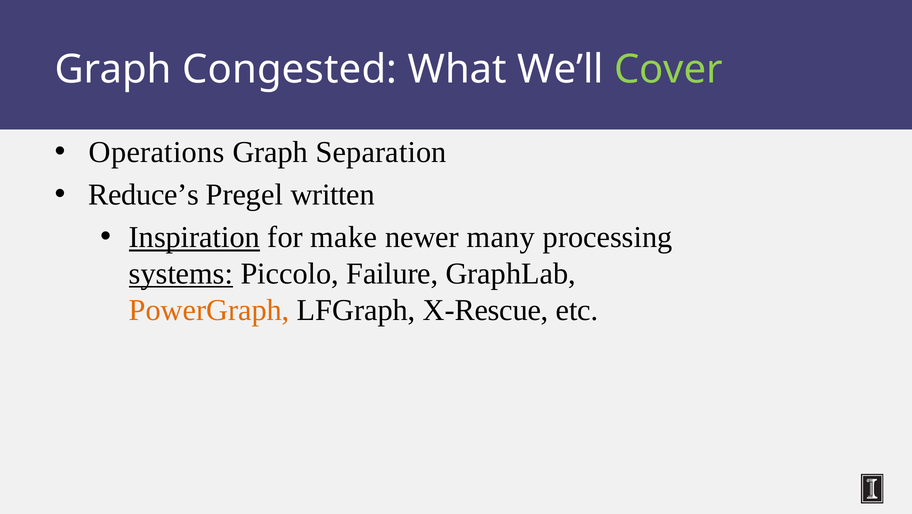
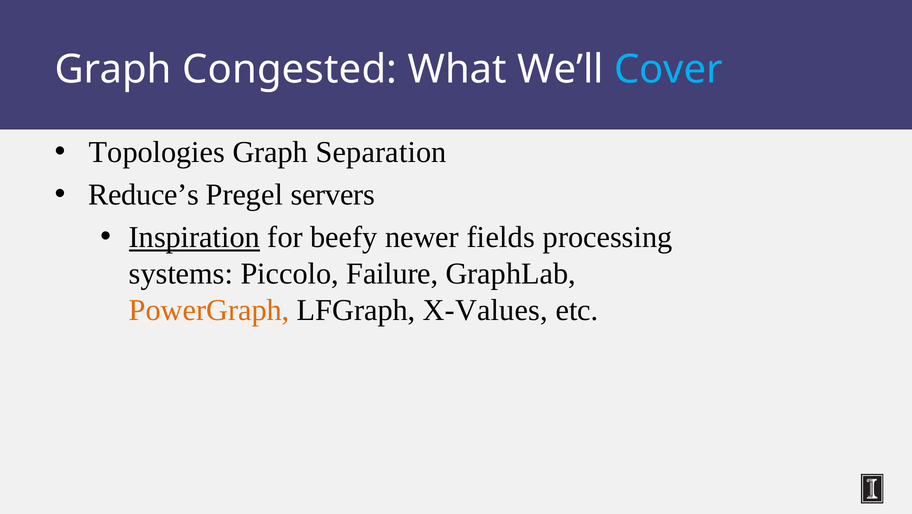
Cover colour: light green -> light blue (668, 69)
Operations: Operations -> Topologies (157, 152)
written: written -> servers (333, 195)
make: make -> beefy (344, 237)
many: many -> fields (501, 237)
systems underline: present -> none (181, 274)
X-Rescue: X-Rescue -> X-Values (485, 310)
